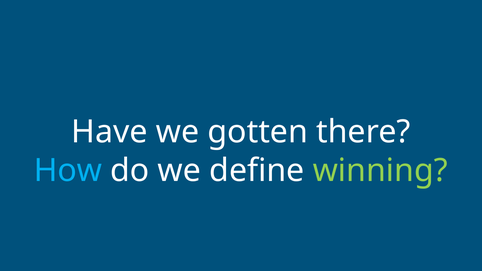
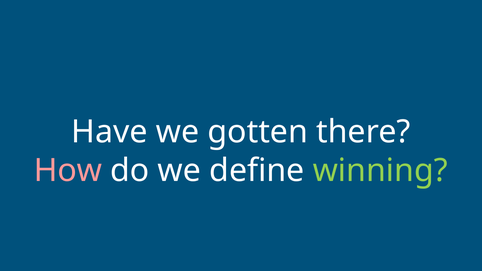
How colour: light blue -> pink (68, 171)
